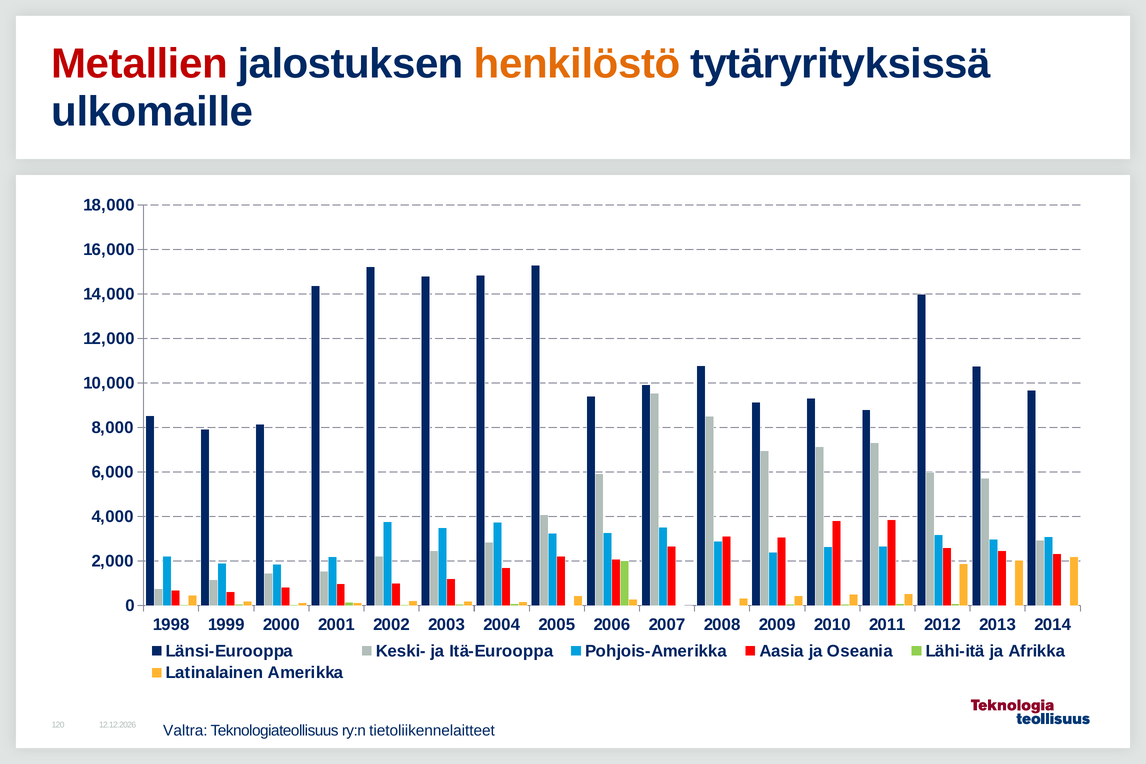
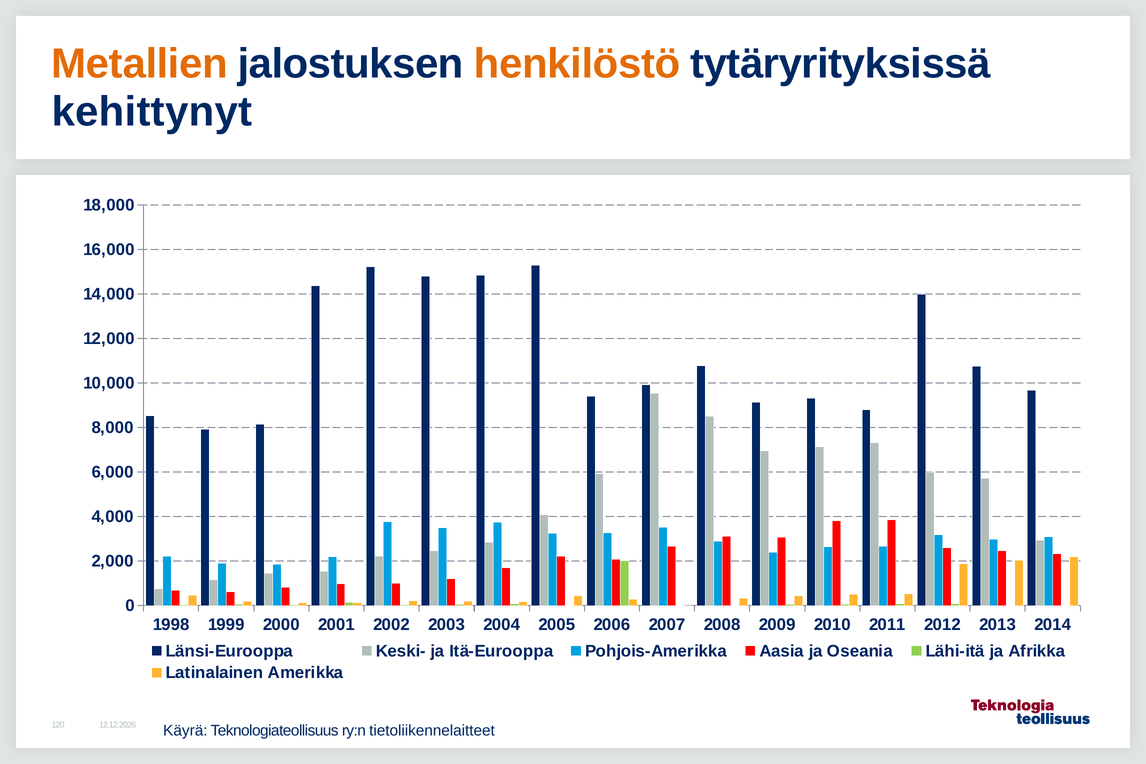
Metallien colour: red -> orange (140, 64)
ulkomaille: ulkomaille -> kehittynyt (152, 112)
Valtra: Valtra -> Käyrä (185, 730)
